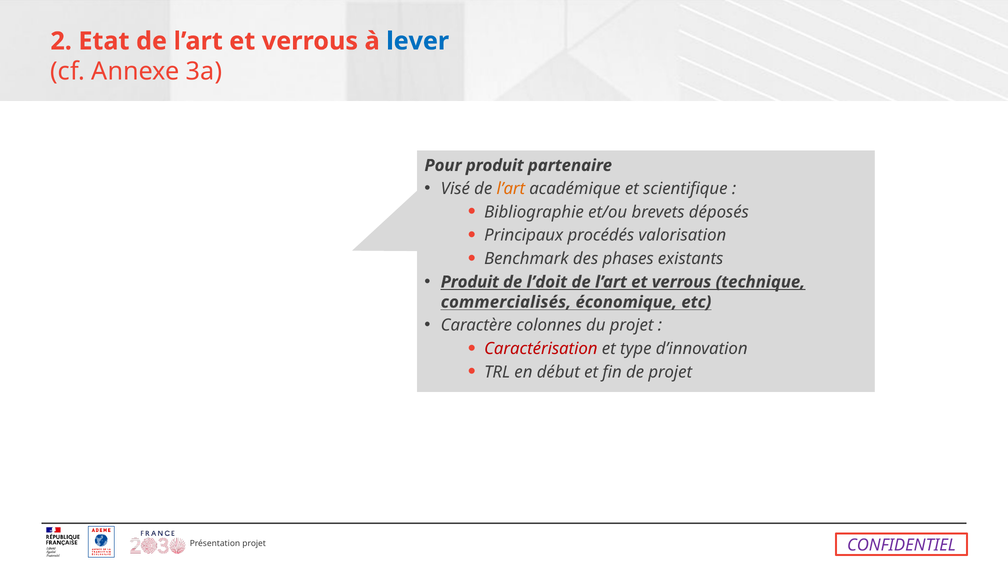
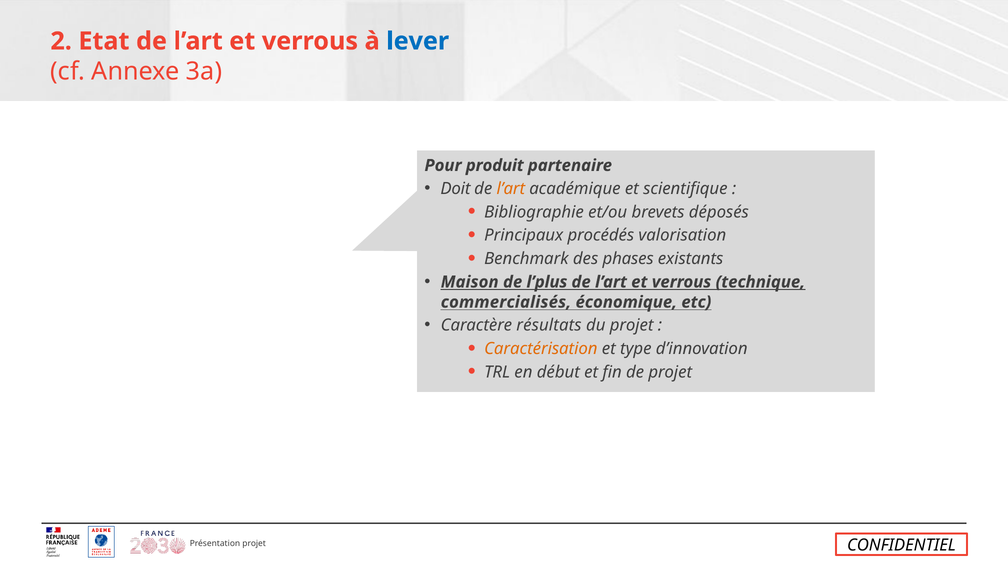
Visé: Visé -> Doit (455, 189)
Produit: Produit -> Maison (470, 282)
l’doit: l’doit -> l’plus (547, 282)
colonnes: colonnes -> résultats (549, 325)
Caractérisation colour: red -> orange (541, 349)
CONFIDENTIEL colour: purple -> black (901, 545)
